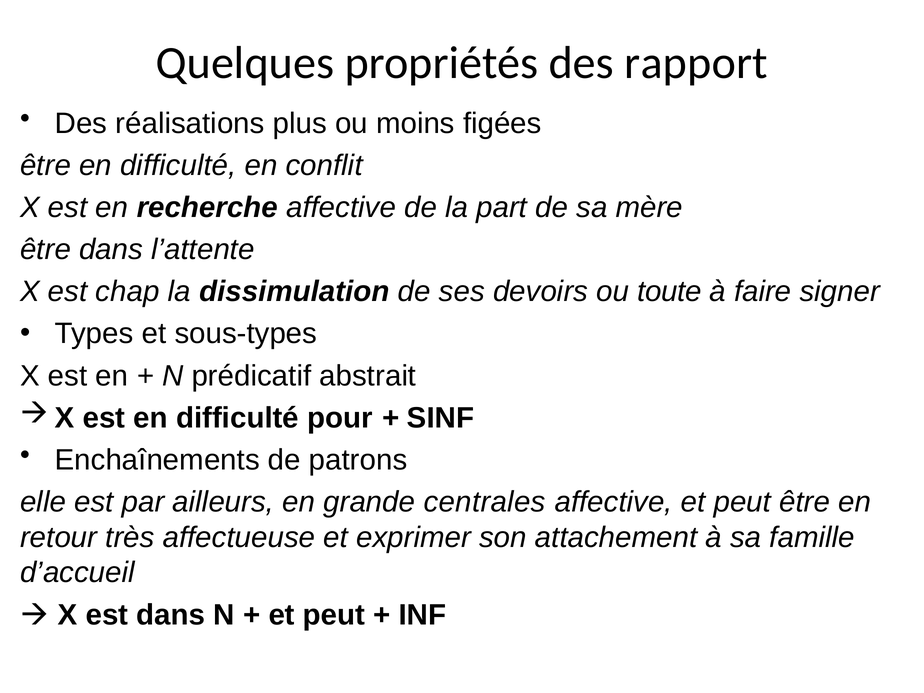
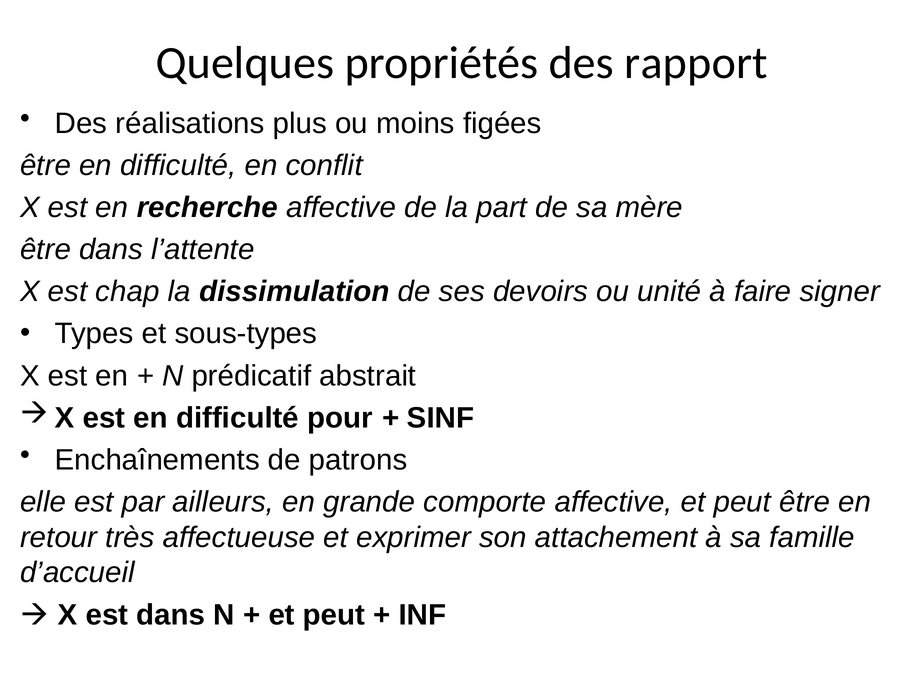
toute: toute -> unité (669, 292)
centrales: centrales -> comporte (485, 502)
